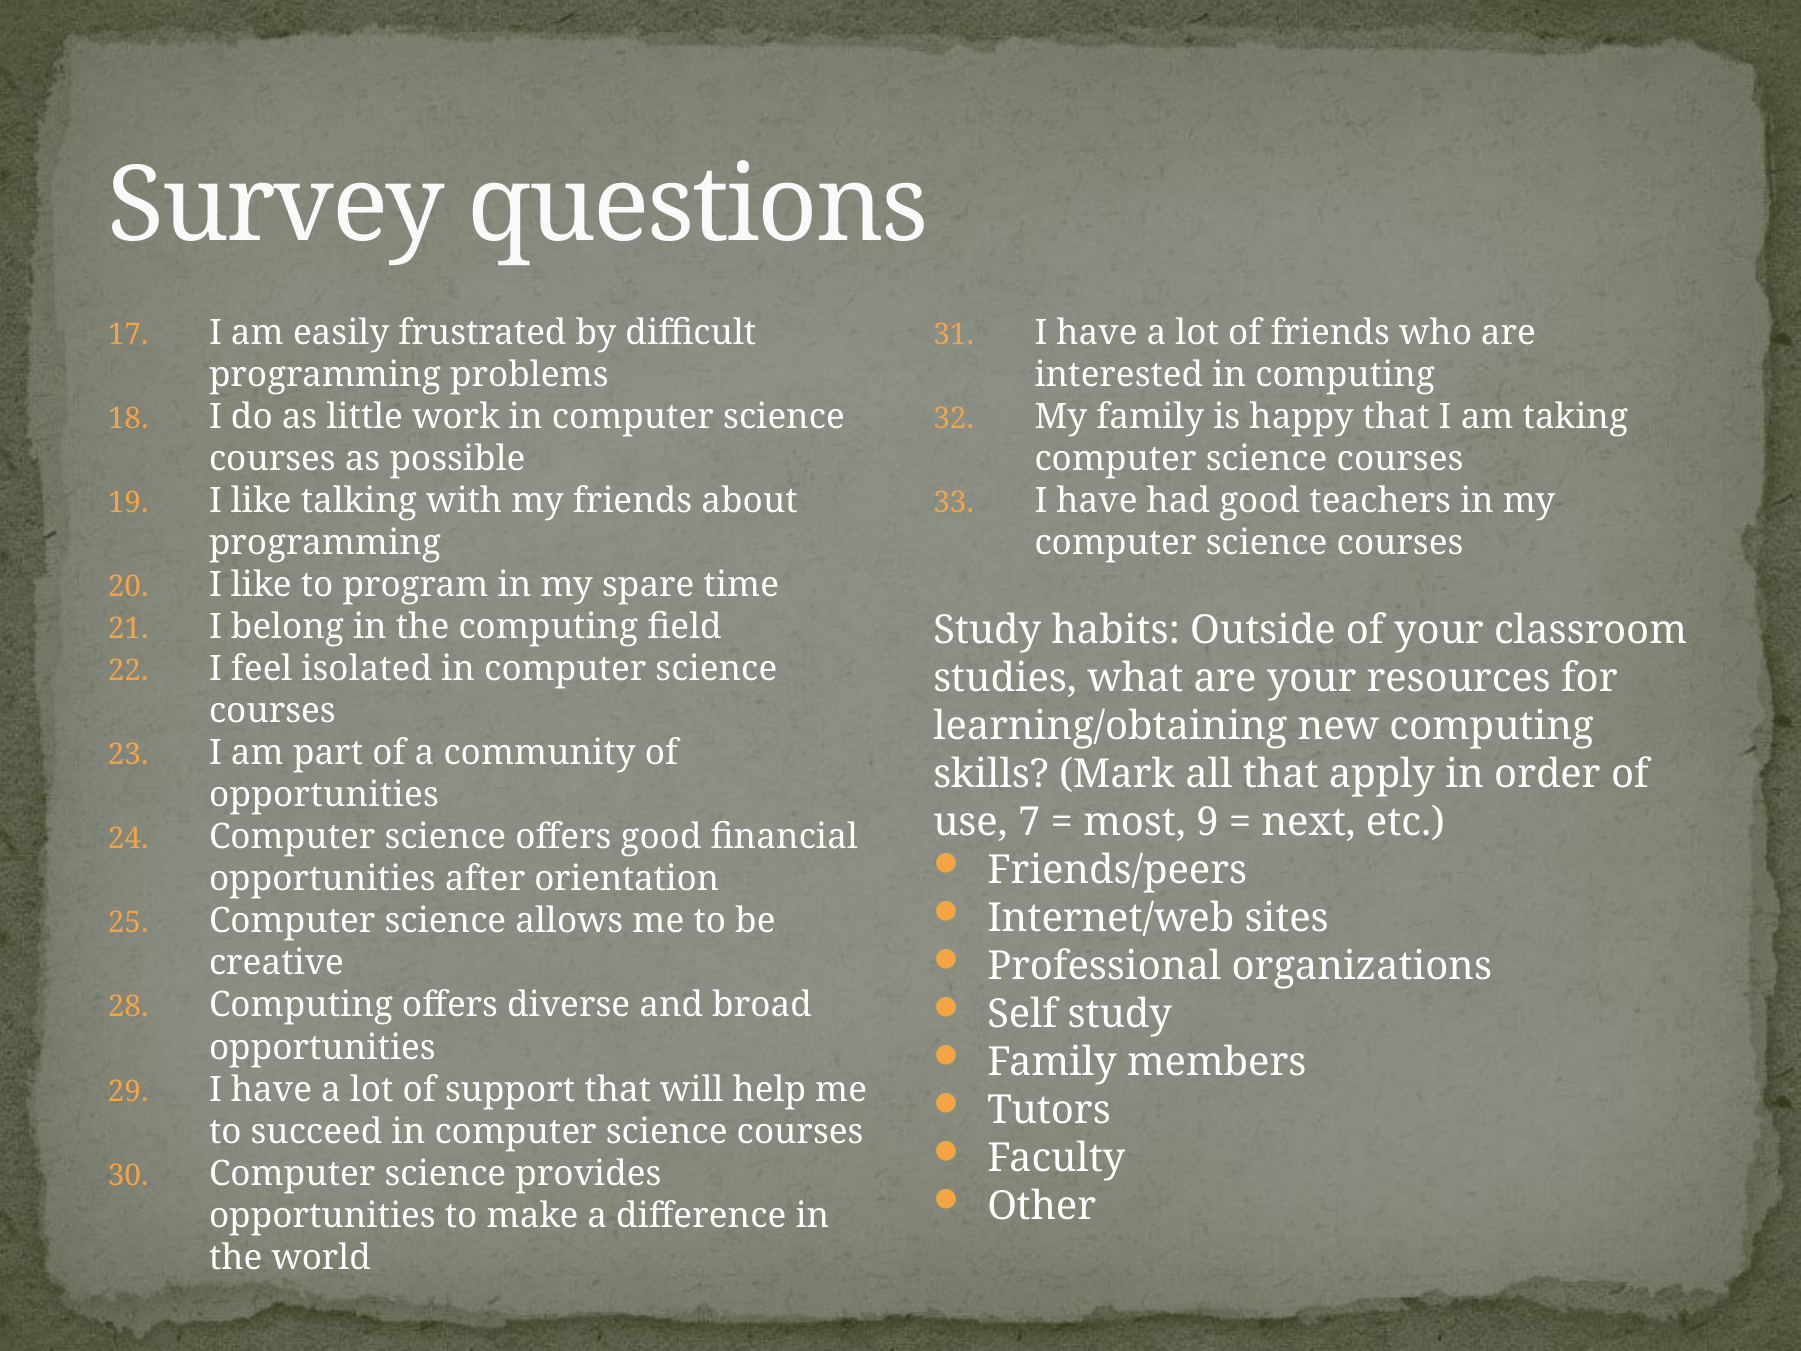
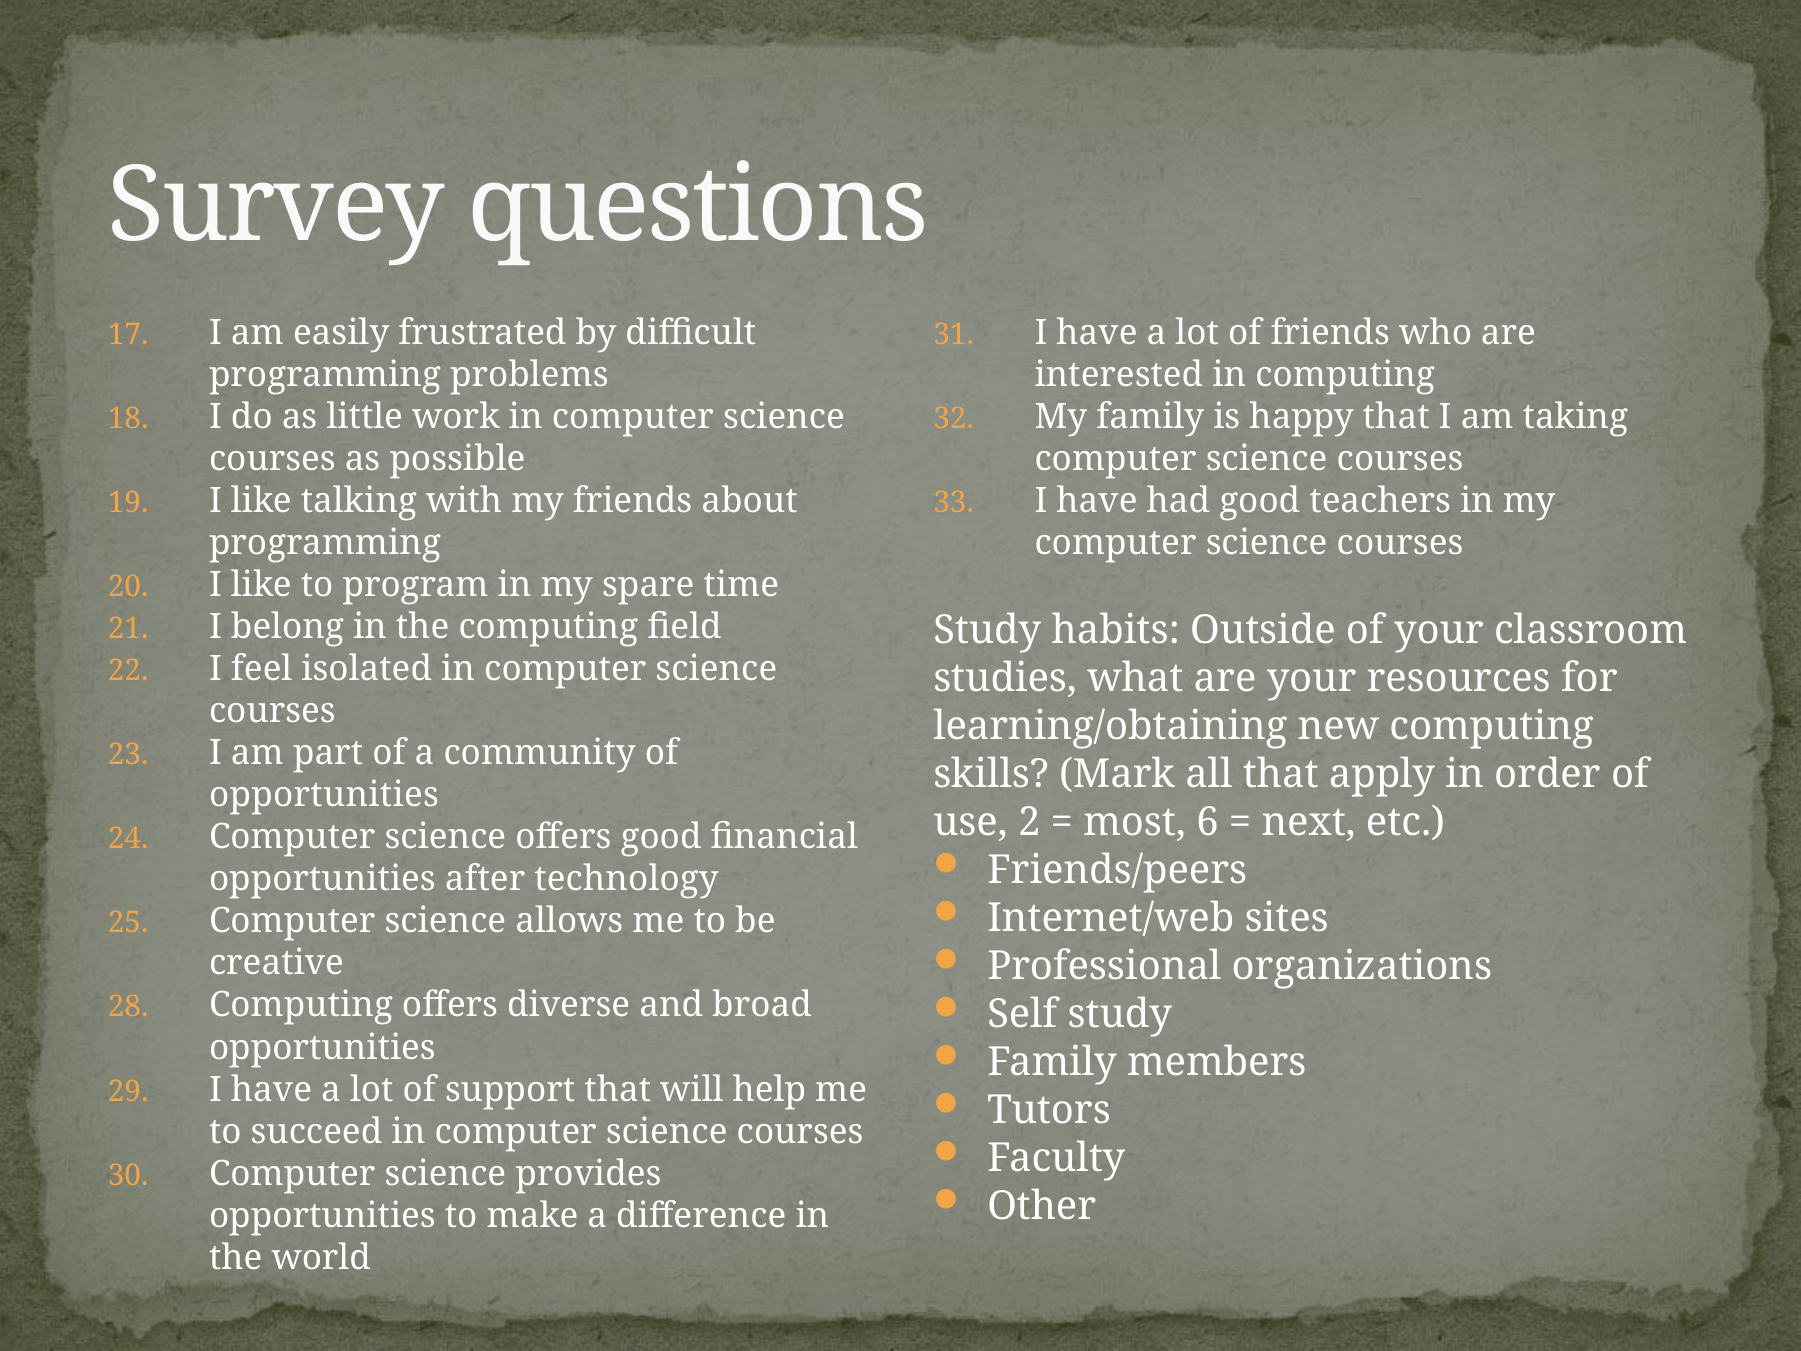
7: 7 -> 2 (1029, 822)
9: 9 -> 6 (1208, 822)
orientation: orientation -> technology (627, 879)
